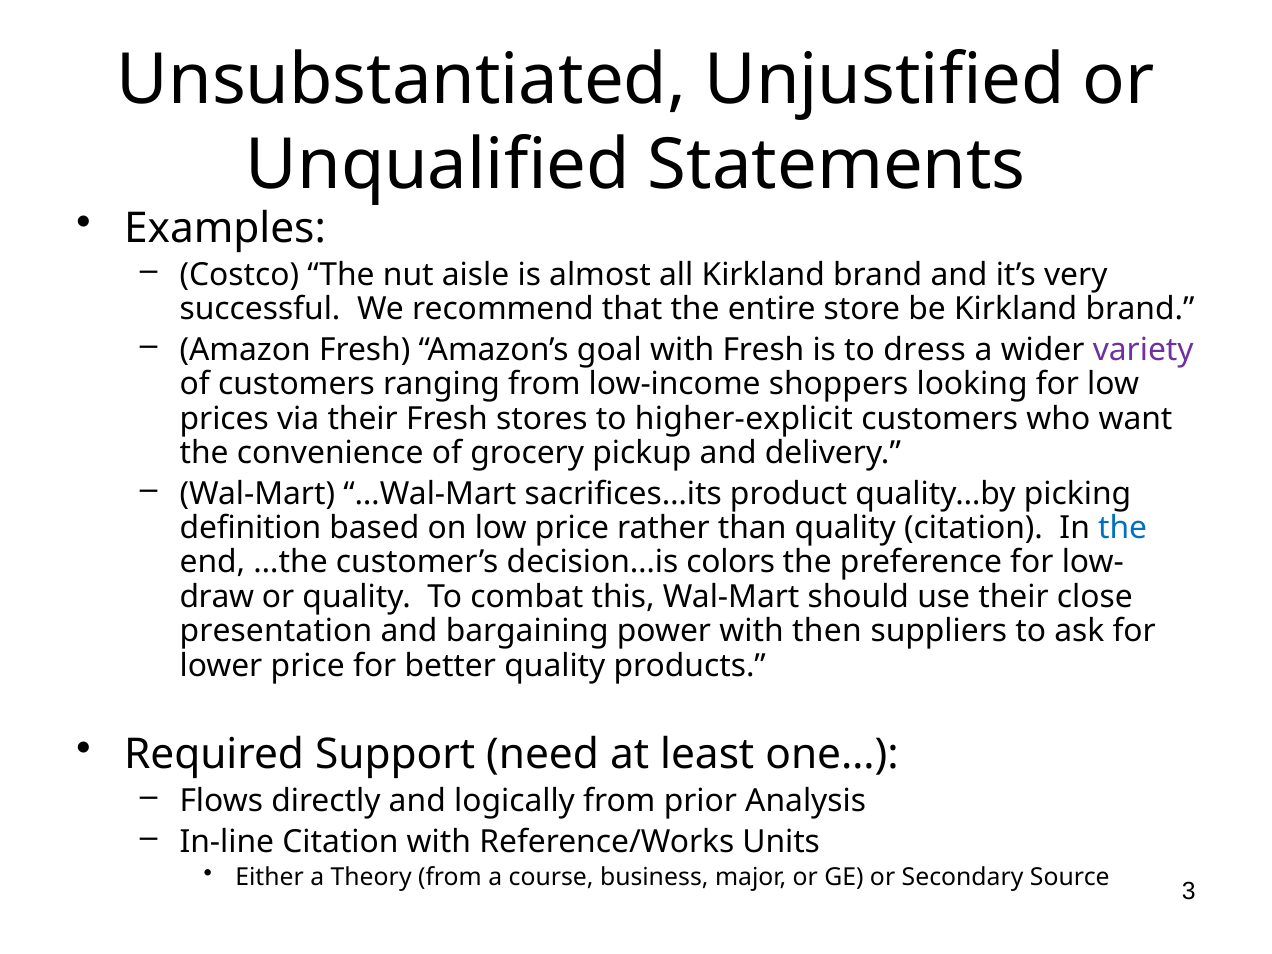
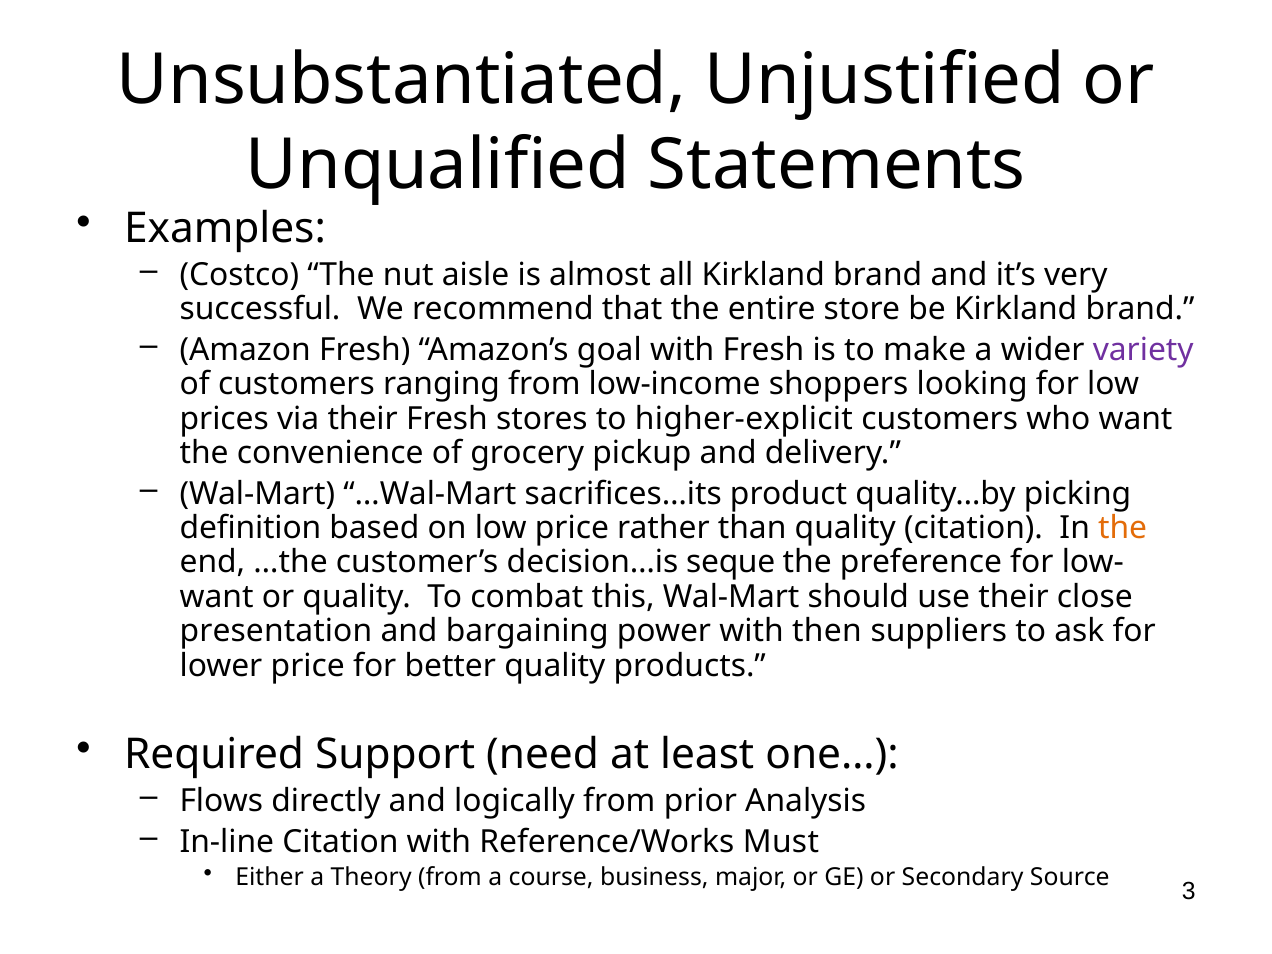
dress: dress -> make (925, 350)
the colour: blue -> orange (1123, 528)
colors: colors -> seque (731, 562)
draw: draw -> want (217, 597)
Units: Units -> Must (781, 842)
